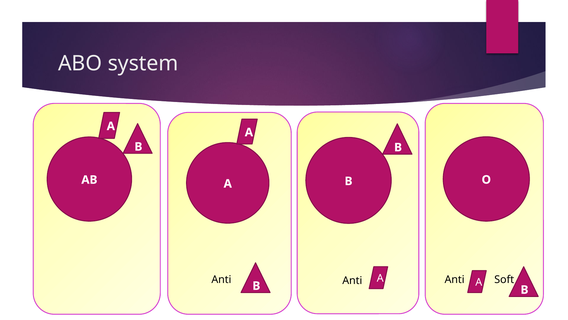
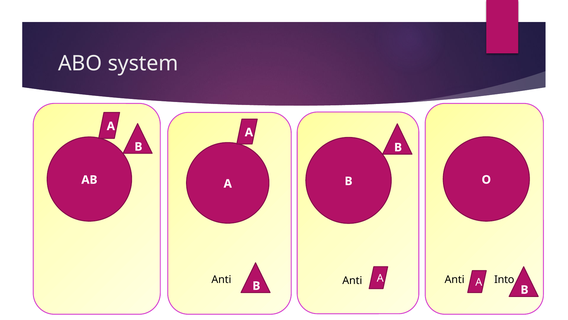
Soft: Soft -> Into (504, 279)
